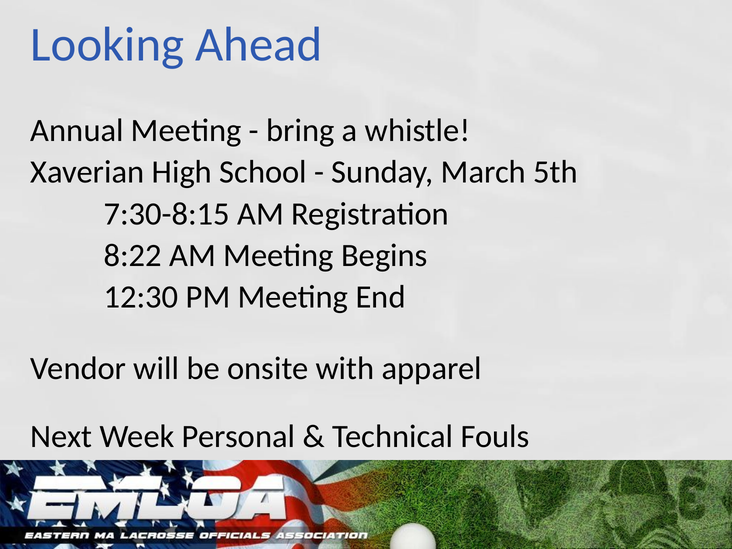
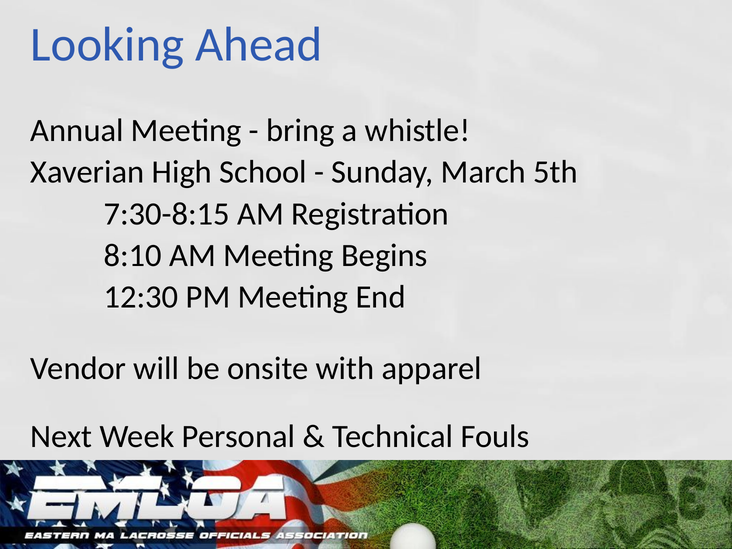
8:22: 8:22 -> 8:10 (133, 256)
